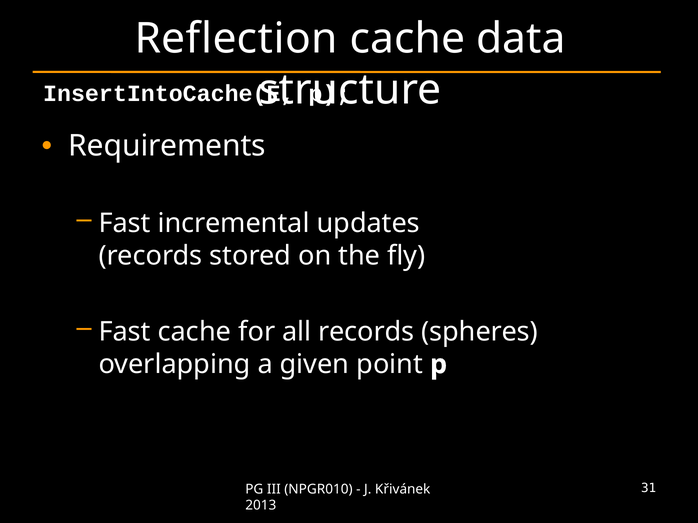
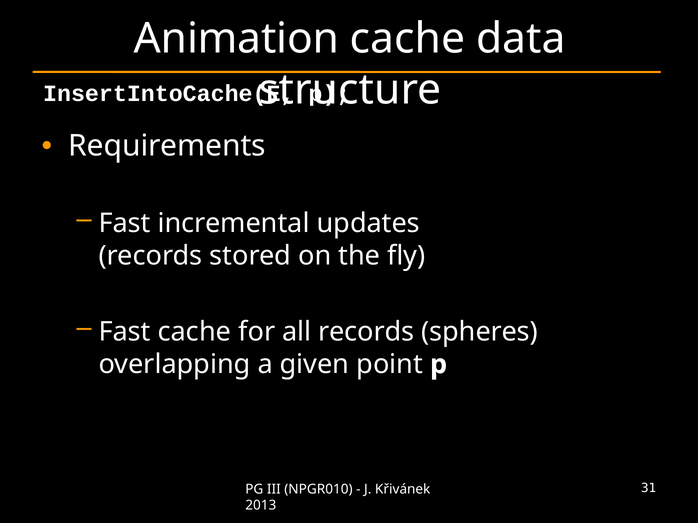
Reflection: Reflection -> Animation (236, 39)
